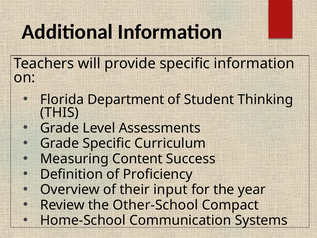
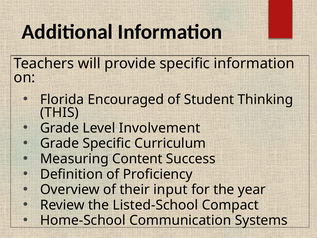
Department: Department -> Encouraged (126, 99)
Assessments: Assessments -> Involvement (160, 128)
Other-School: Other-School -> Listed-School (155, 205)
